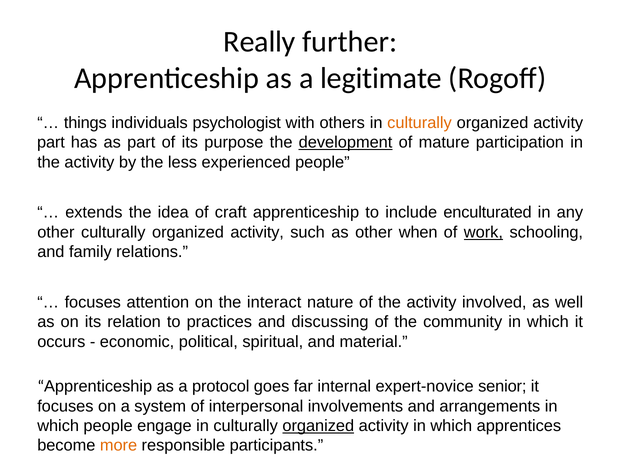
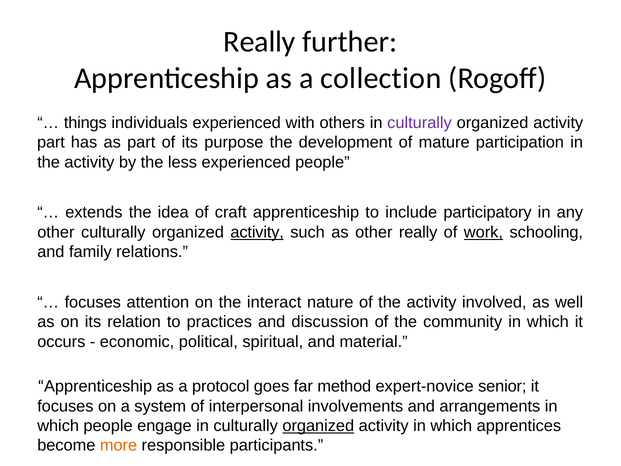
legitimate: legitimate -> collection (381, 78)
individuals psychologist: psychologist -> experienced (237, 123)
culturally colour: orange -> purple (420, 123)
development underline: present -> none (346, 142)
enculturated: enculturated -> participatory (488, 212)
activity underline: none -> present (257, 232)
other when: when -> really (418, 232)
discussing: discussing -> discussion (330, 322)
internal: internal -> method (344, 386)
